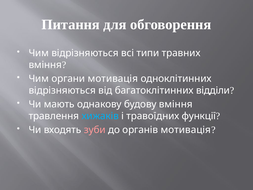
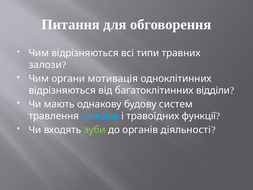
вміння: вміння -> залози (45, 65)
будову вміння: вміння -> систем (176, 104)
зуби colour: pink -> light green (95, 130)
органів мотивація: мотивація -> діяльності (186, 130)
